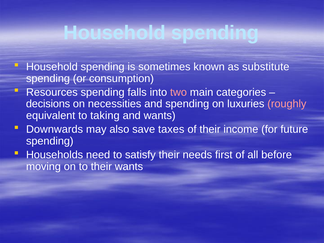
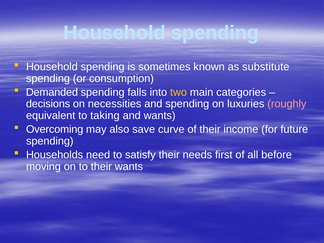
Resources: Resources -> Demanded (52, 92)
two colour: pink -> yellow (179, 92)
Downwards: Downwards -> Overcoming (55, 129)
taxes: taxes -> curve (171, 129)
